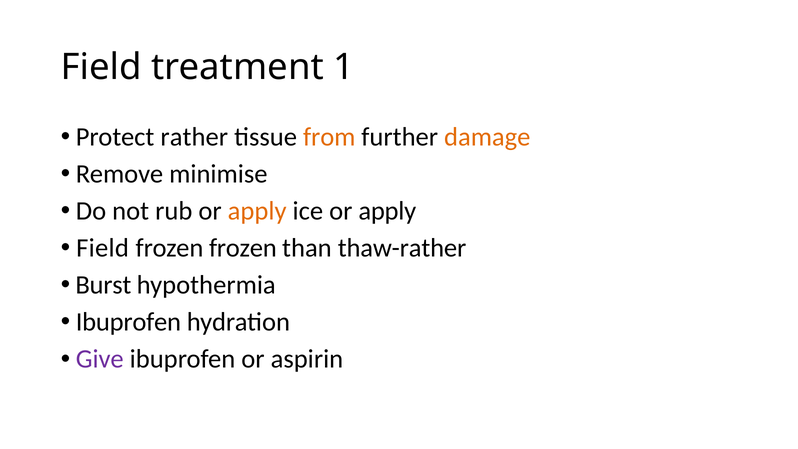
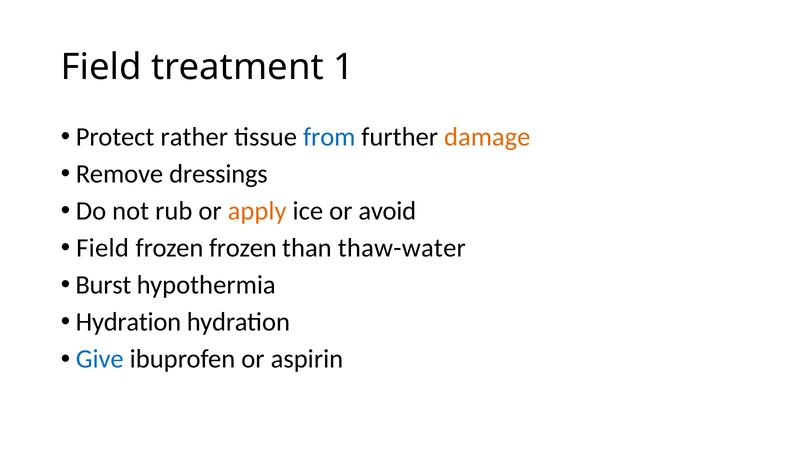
from colour: orange -> blue (329, 137)
minimise: minimise -> dressings (218, 174)
ice or apply: apply -> avoid (387, 211)
thaw-rather: thaw-rather -> thaw-water (402, 248)
Ibuprofen: Ibuprofen -> Hydration (128, 322)
Give colour: purple -> blue (100, 359)
